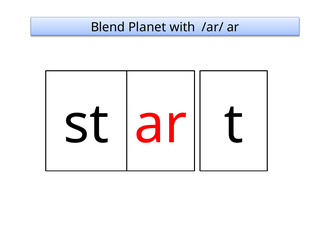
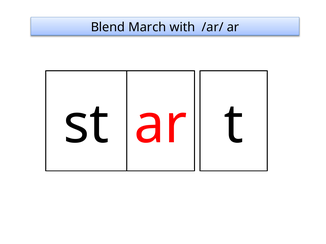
Planet: Planet -> March (147, 27)
